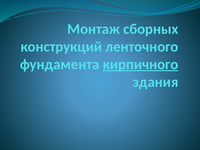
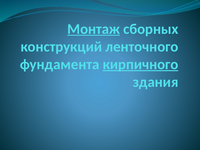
Монтаж underline: none -> present (94, 29)
